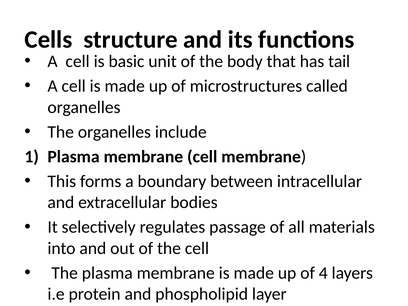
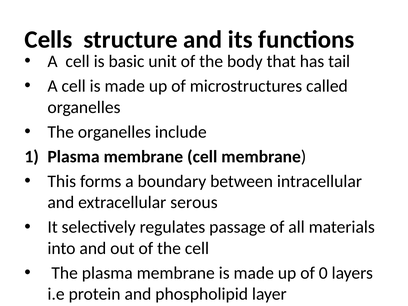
bodies: bodies -> serous (194, 202)
4: 4 -> 0 (323, 273)
